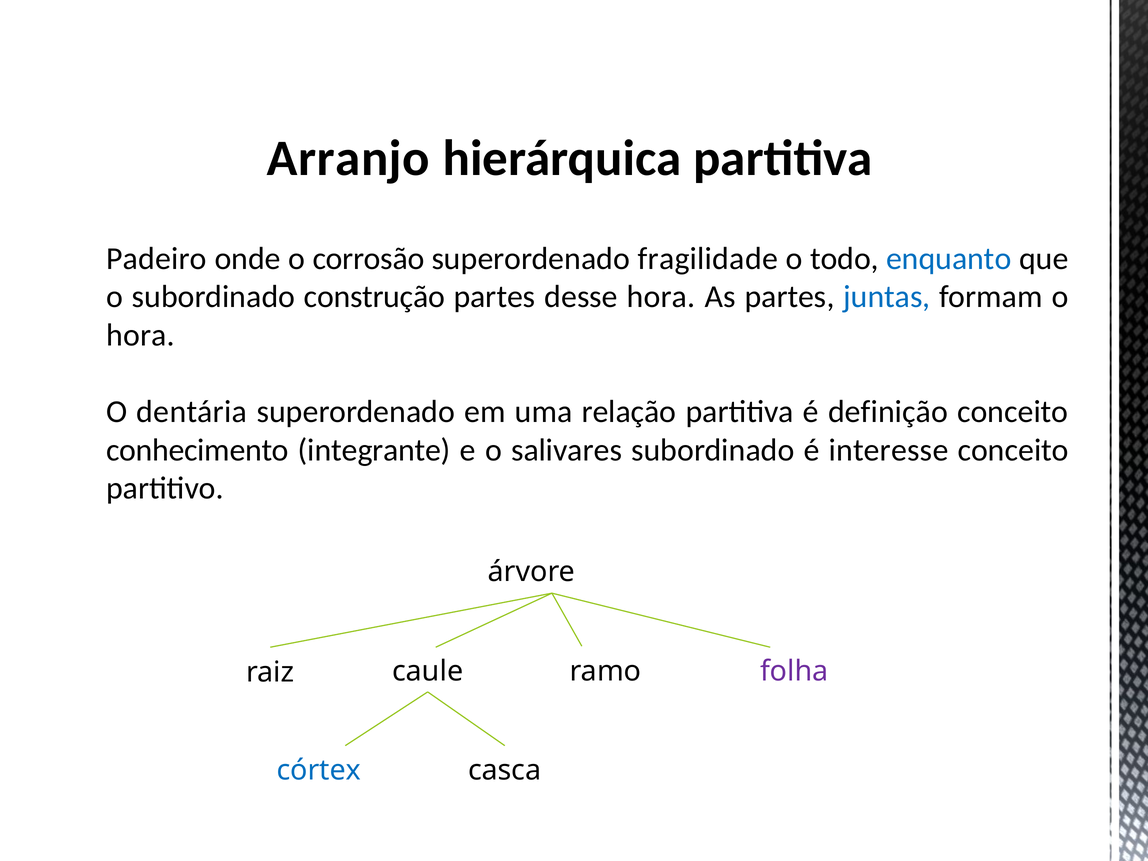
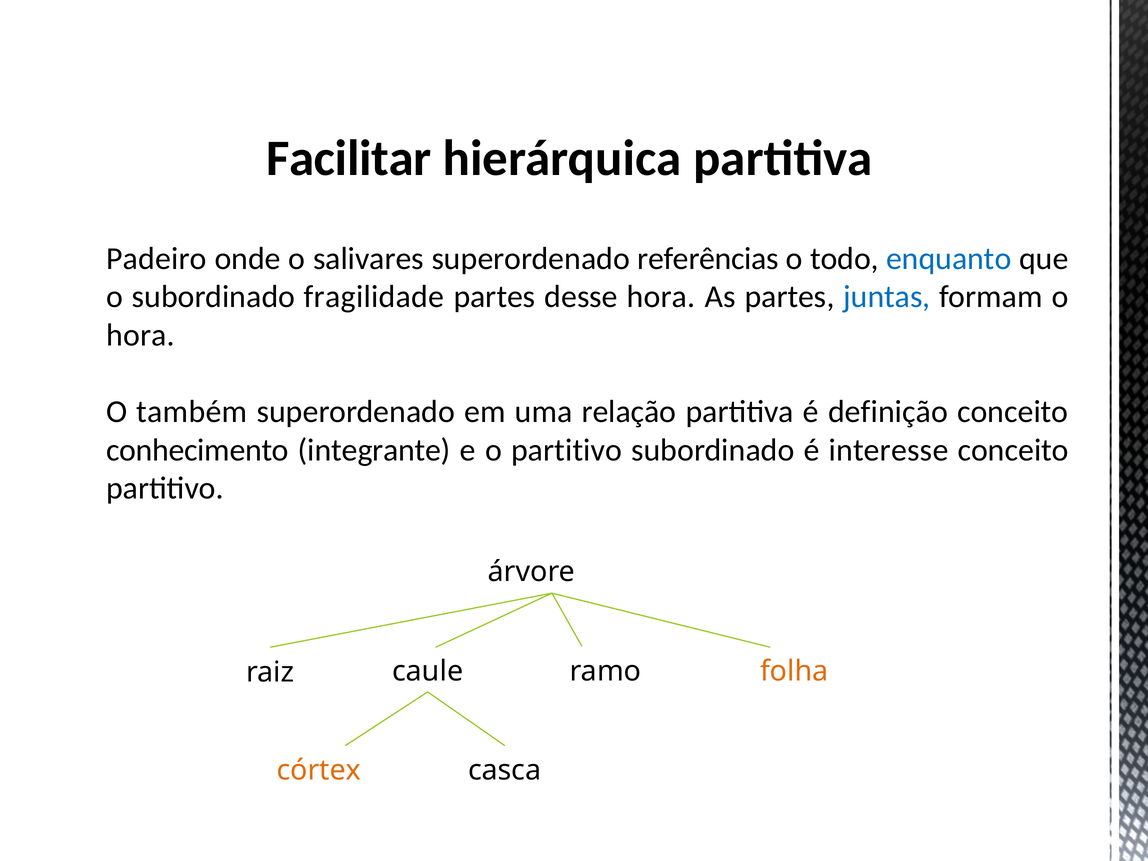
Arranjo: Arranjo -> Facilitar (349, 158)
corrosão: corrosão -> salivares (368, 259)
fragilidade: fragilidade -> referências (708, 259)
construção: construção -> fragilidade (374, 297)
dentária: dentária -> também (192, 412)
o salivares: salivares -> partitivo (566, 450)
folha colour: purple -> orange (794, 671)
córtex colour: blue -> orange (319, 770)
